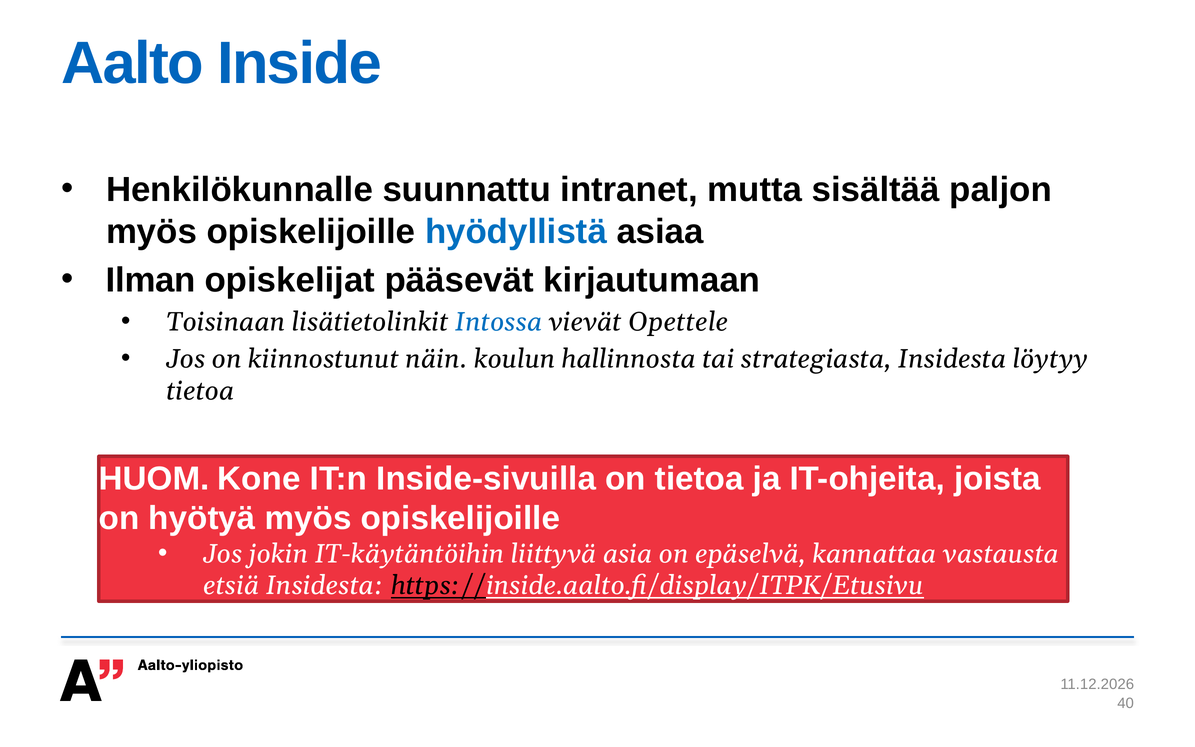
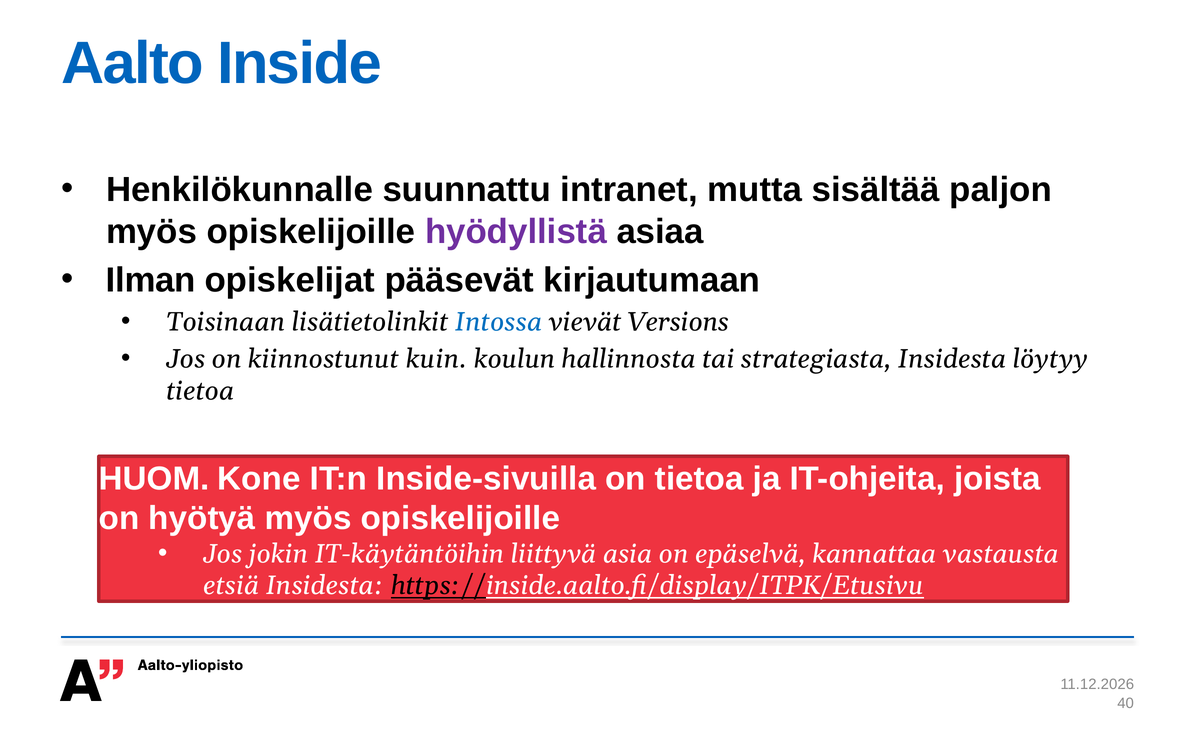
hyödyllistä colour: blue -> purple (516, 232)
Opettele: Opettele -> Versions (679, 322)
näin: näin -> kuin (436, 359)
